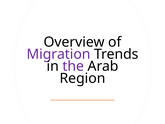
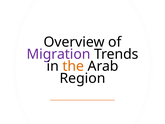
the colour: purple -> orange (73, 66)
